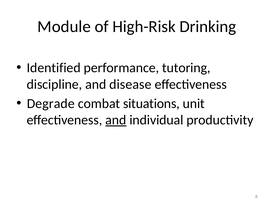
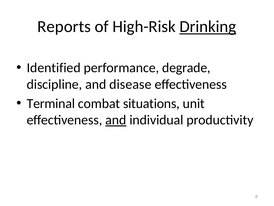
Module: Module -> Reports (64, 27)
Drinking underline: none -> present (208, 27)
tutoring: tutoring -> degrade (186, 68)
Degrade: Degrade -> Terminal (51, 103)
